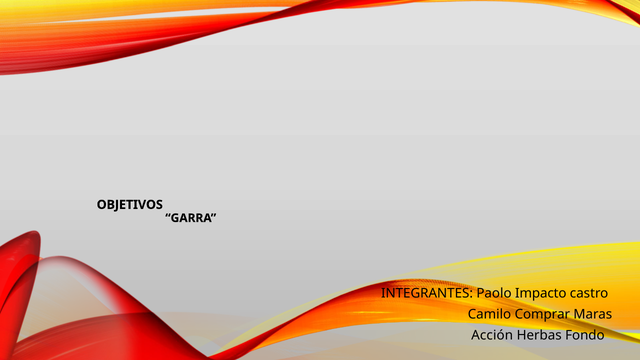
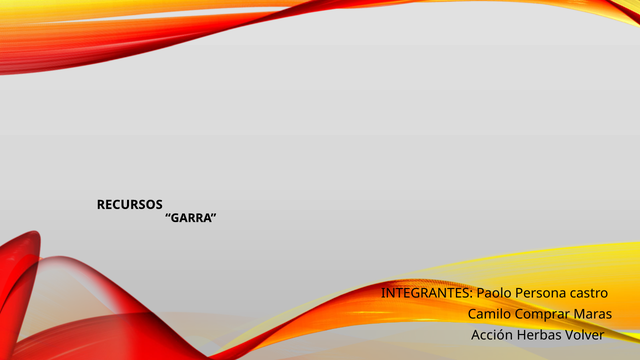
OBJETIVOS: OBJETIVOS -> RECURSOS (130, 205)
Impacto: Impacto -> Persona (541, 293)
Fondo: Fondo -> Volver (585, 336)
